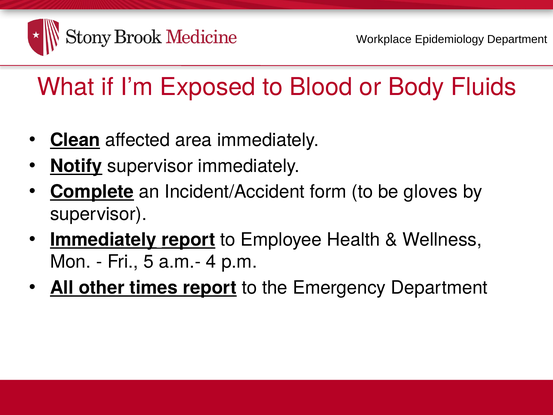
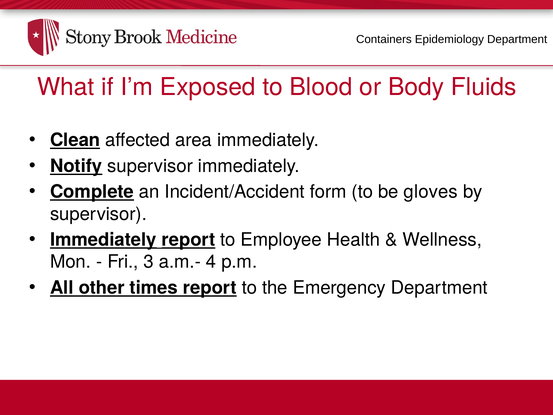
Workplace: Workplace -> Containers (384, 39)
5: 5 -> 3 (149, 262)
